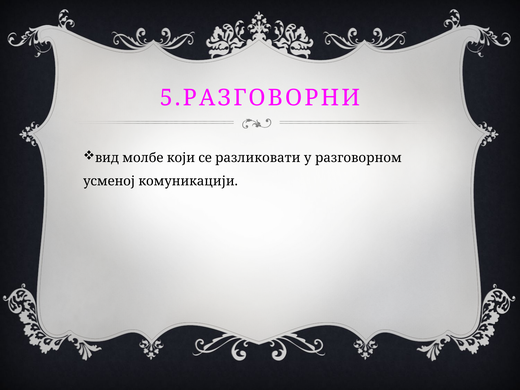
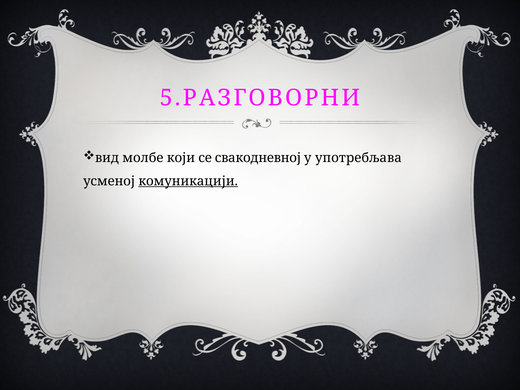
разликовати: разликовати -> свакодневној (258, 158)
разговорном: разговорном -> употребљава (358, 158)
комуникацији underline: none -> present (188, 181)
